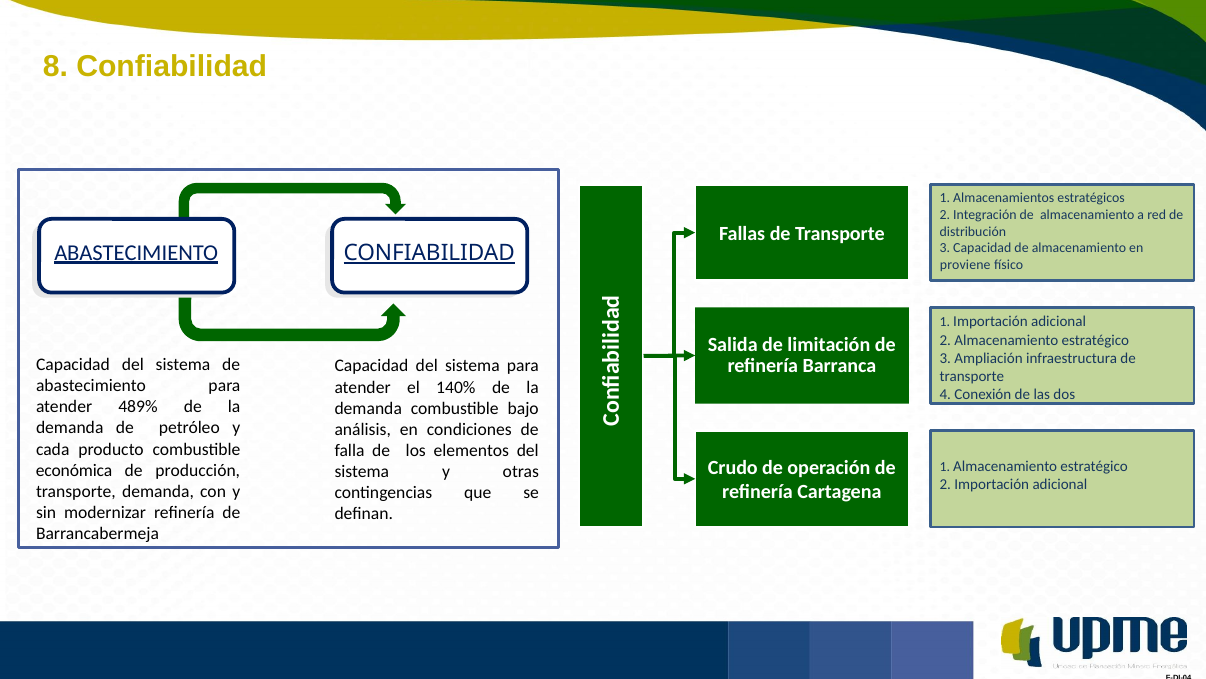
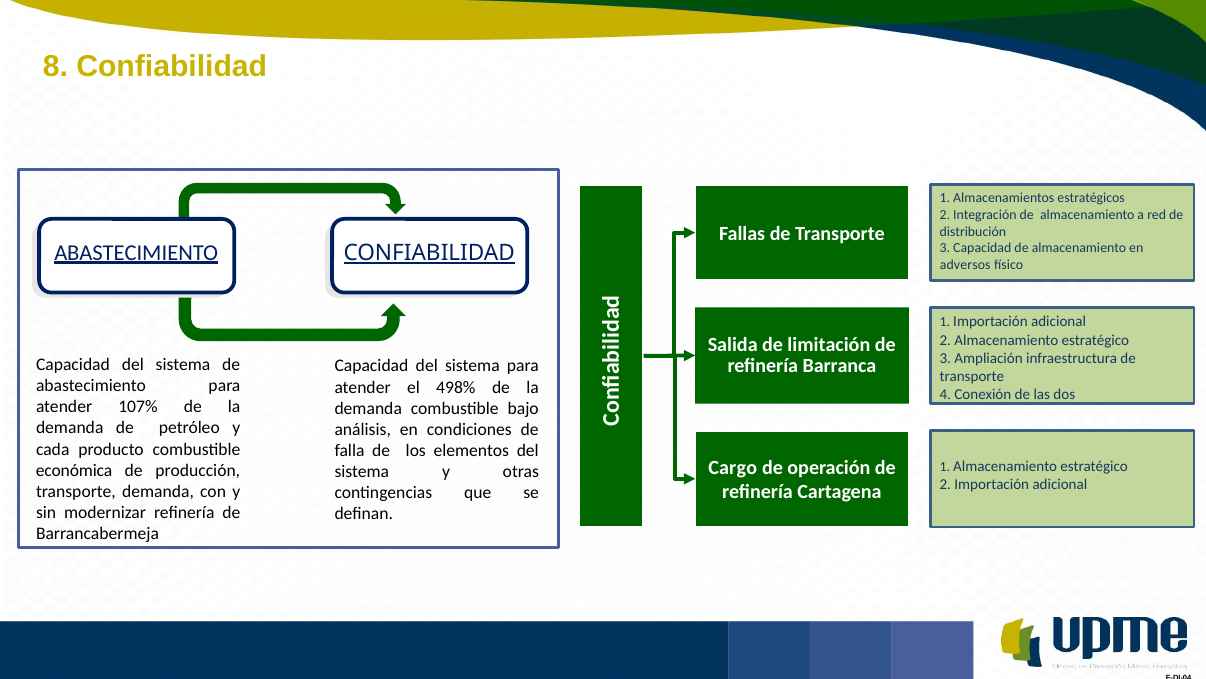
proviene: proviene -> adversos (965, 265)
140%: 140% -> 498% (456, 387)
489%: 489% -> 107% (138, 407)
Crudo: Crudo -> Cargo (733, 468)
